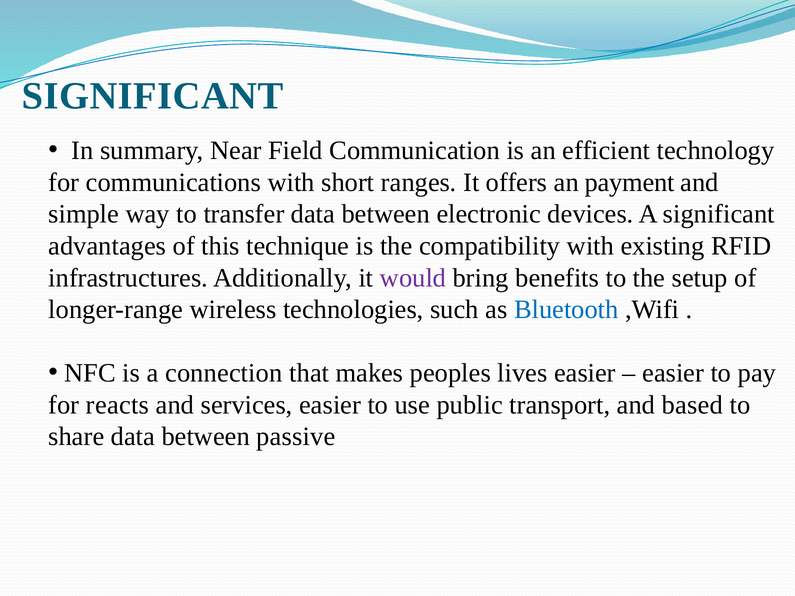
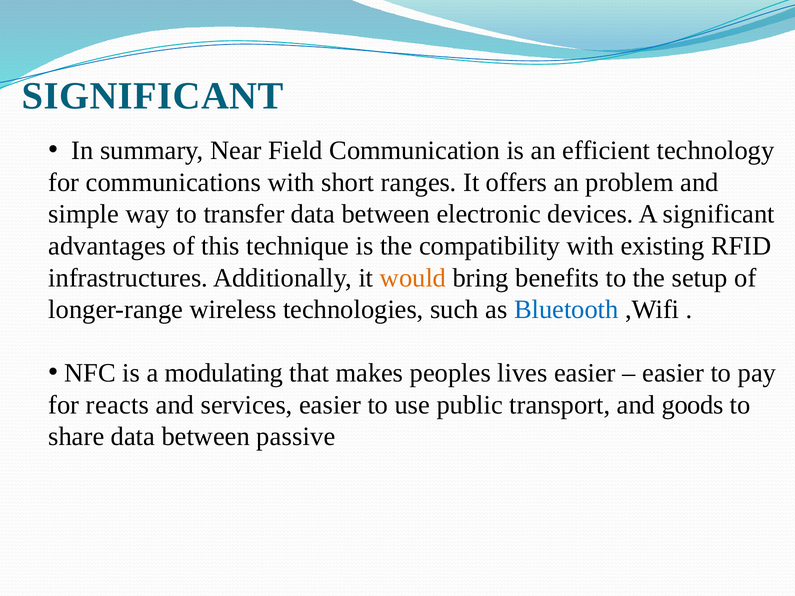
payment: payment -> problem (630, 183)
would colour: purple -> orange (413, 278)
connection: connection -> modulating (224, 373)
based: based -> goods (693, 405)
